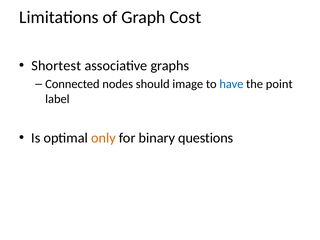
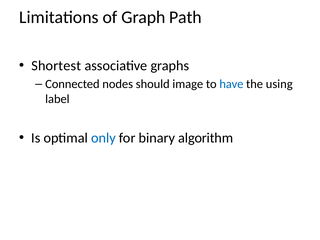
Cost: Cost -> Path (185, 17)
point: point -> using (279, 84)
only colour: orange -> blue (103, 138)
questions: questions -> algorithm (206, 138)
